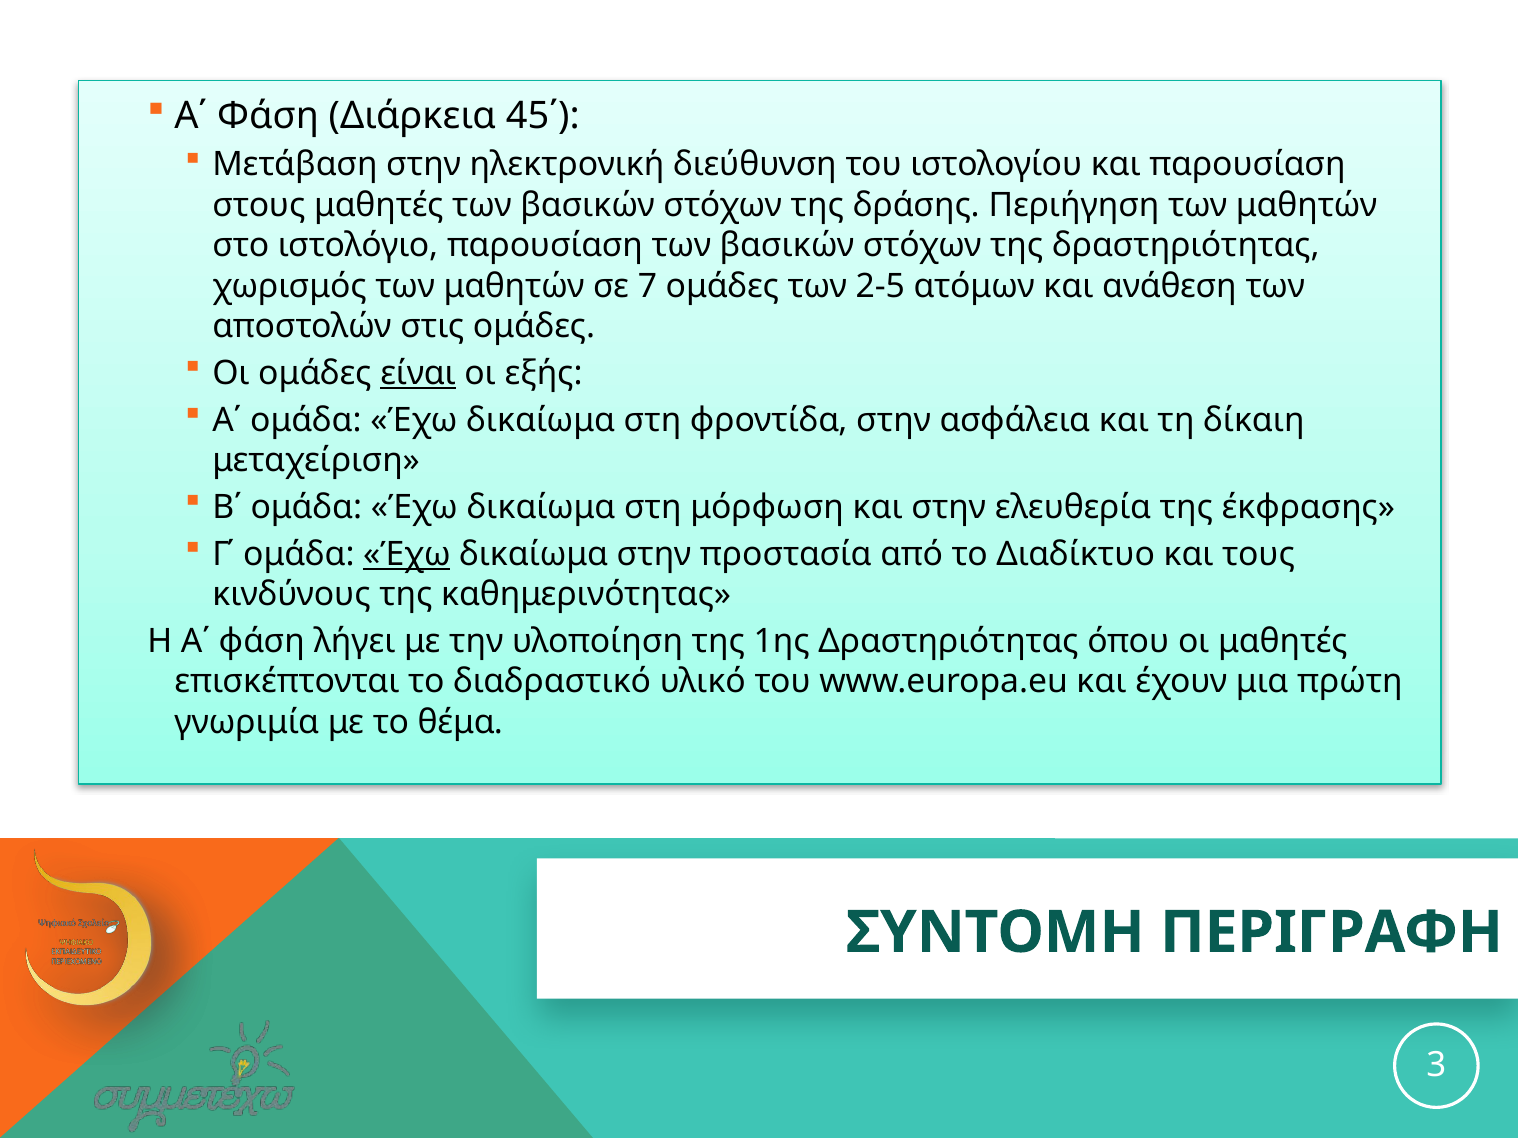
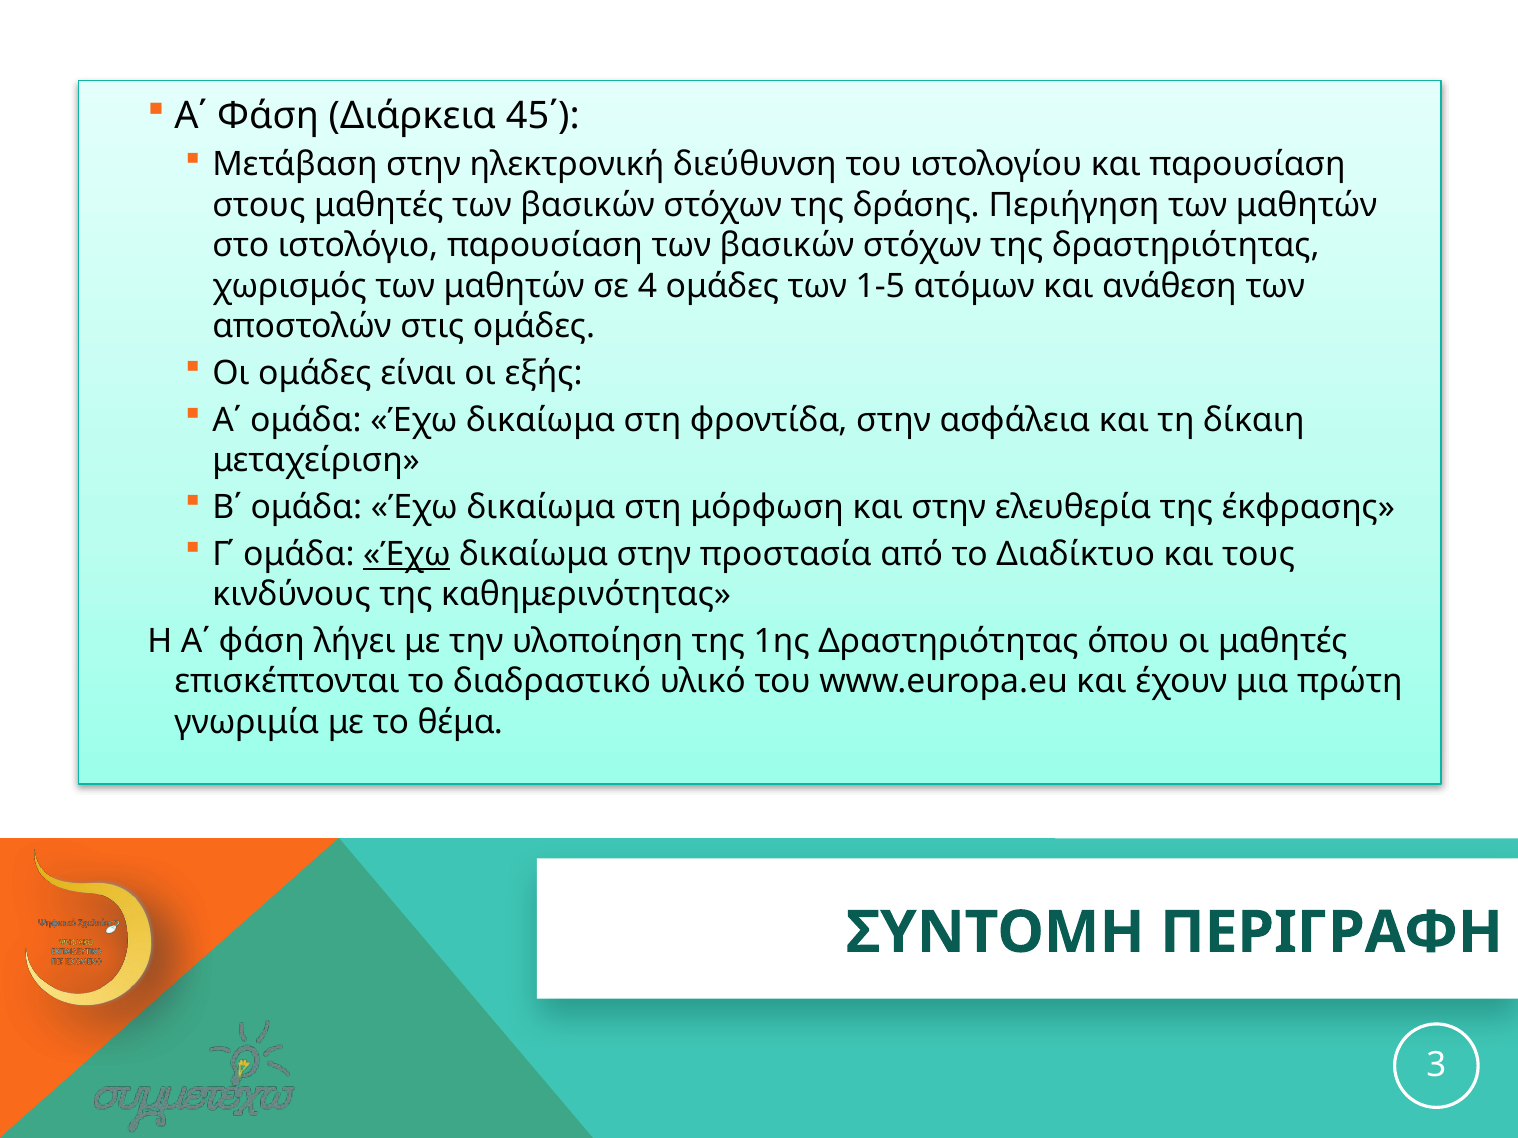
7: 7 -> 4 (647, 286)
2-5: 2-5 -> 1-5 (880, 286)
είναι underline: present -> none (418, 373)
